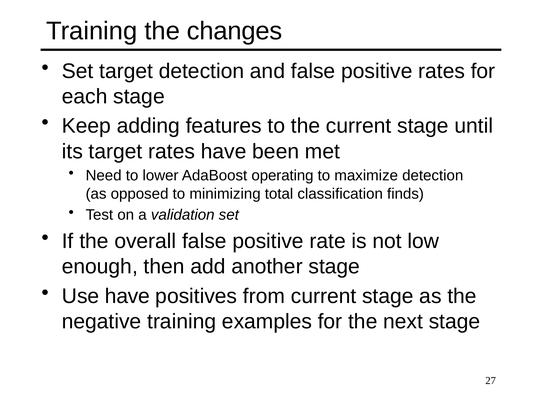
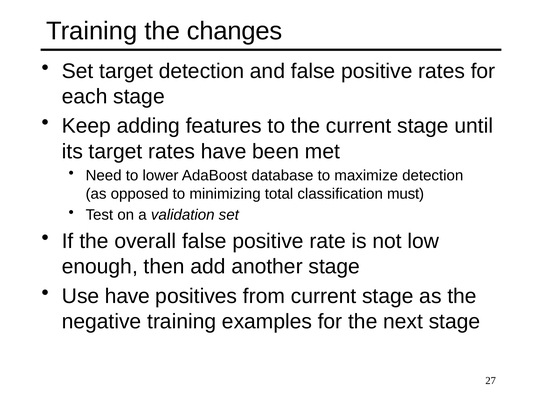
operating: operating -> database (282, 175)
finds: finds -> must (406, 194)
